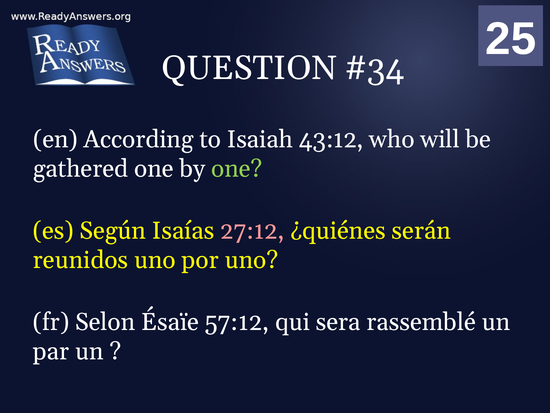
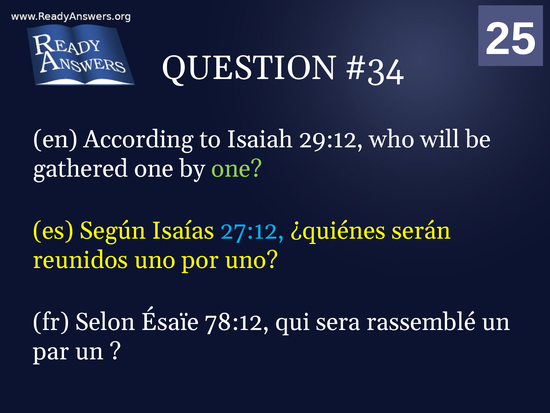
43:12: 43:12 -> 29:12 (331, 139)
27:12 colour: pink -> light blue (252, 230)
57:12: 57:12 -> 78:12 (237, 322)
